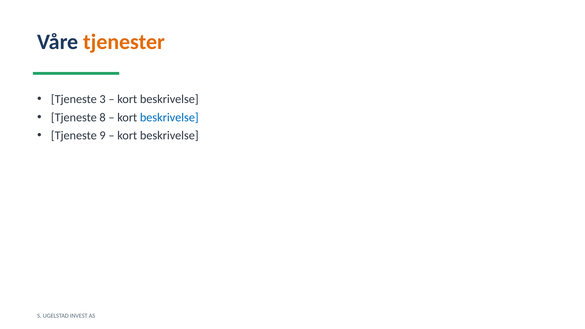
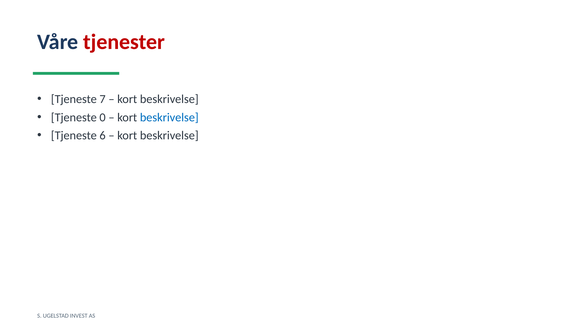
tjenester colour: orange -> red (124, 42)
3: 3 -> 7 (103, 99)
8: 8 -> 0 (103, 117)
9: 9 -> 6 (103, 136)
